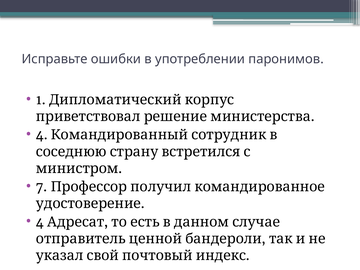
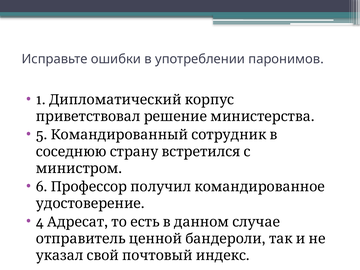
4: 4 -> 5 (42, 135)
7: 7 -> 6 (42, 187)
